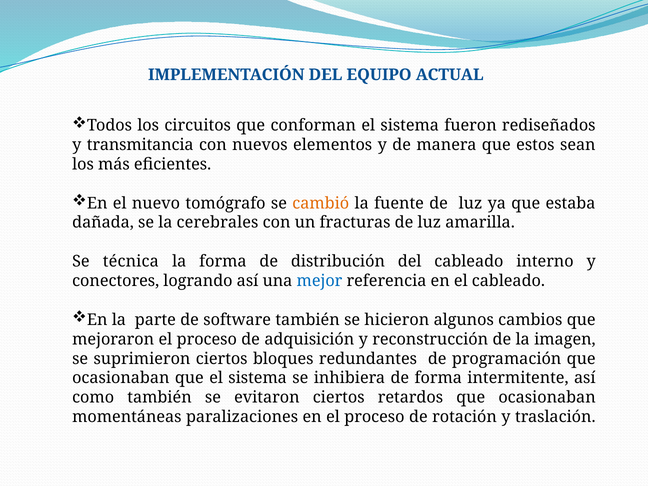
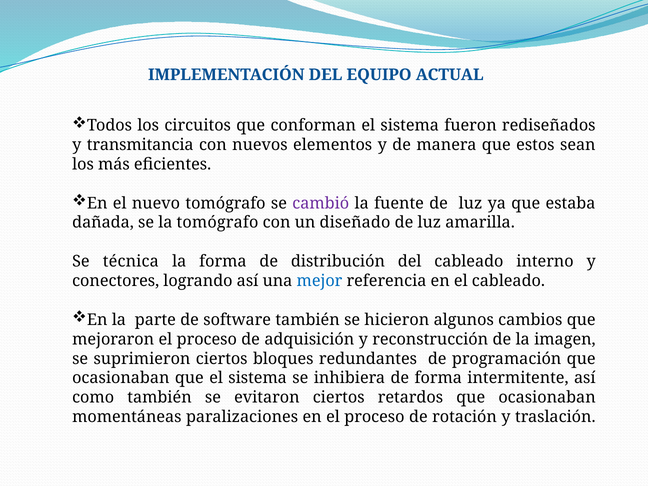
cambió colour: orange -> purple (321, 203)
la cerebrales: cerebrales -> tomógrafo (218, 223)
fracturas: fracturas -> diseñado (355, 223)
